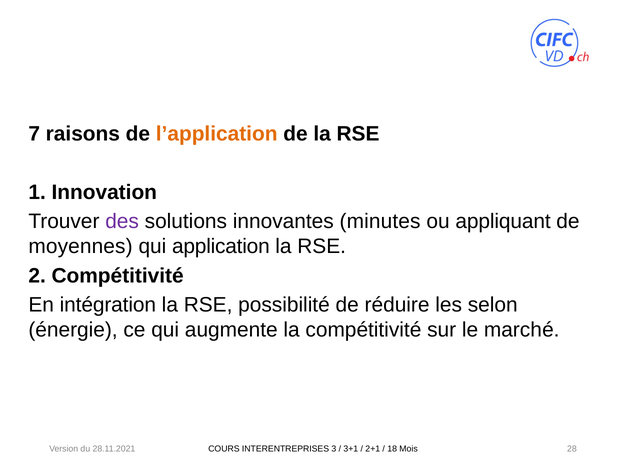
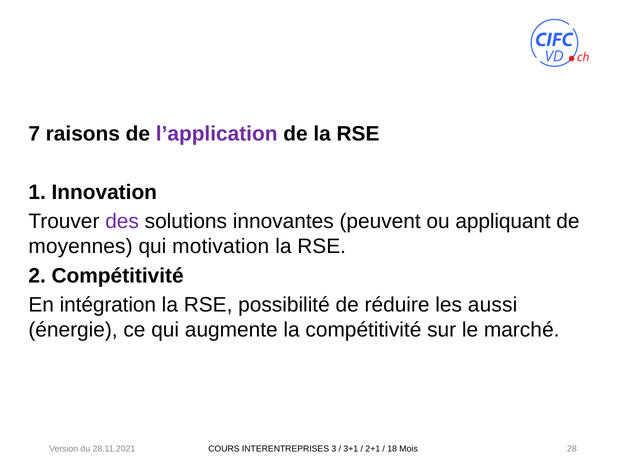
l’application colour: orange -> purple (217, 134)
minutes: minutes -> peuvent (380, 221)
application: application -> motivation (221, 246)
selon: selon -> aussi (493, 305)
